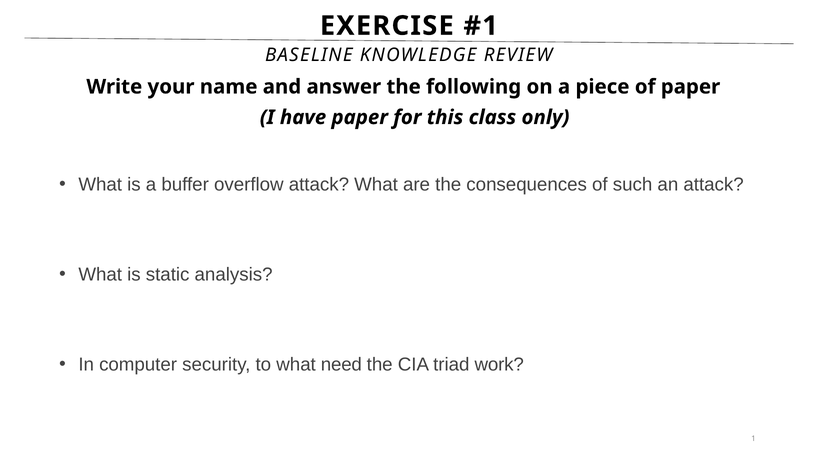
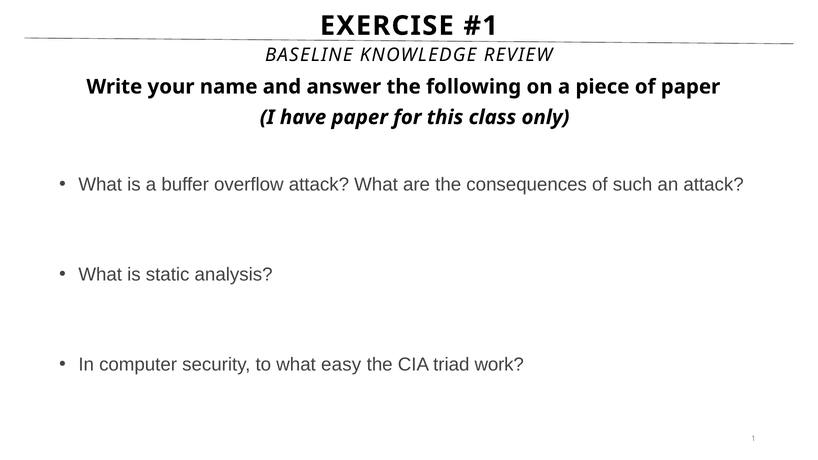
need: need -> easy (341, 364)
